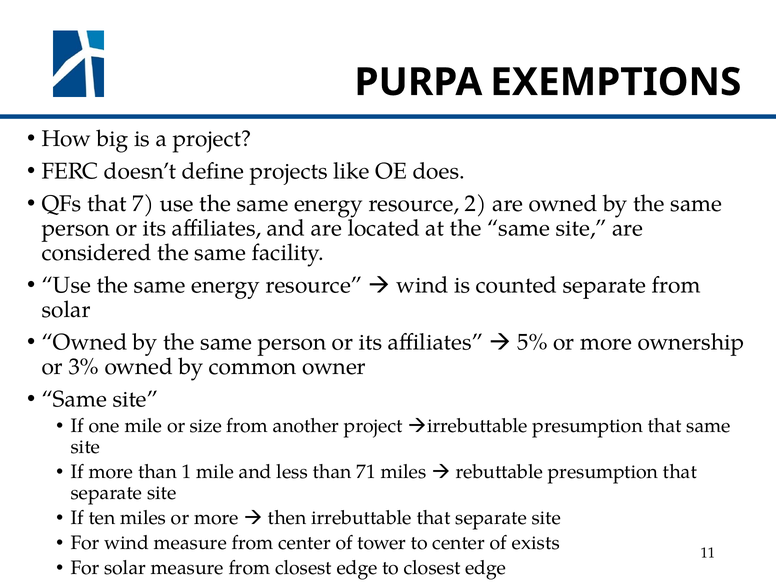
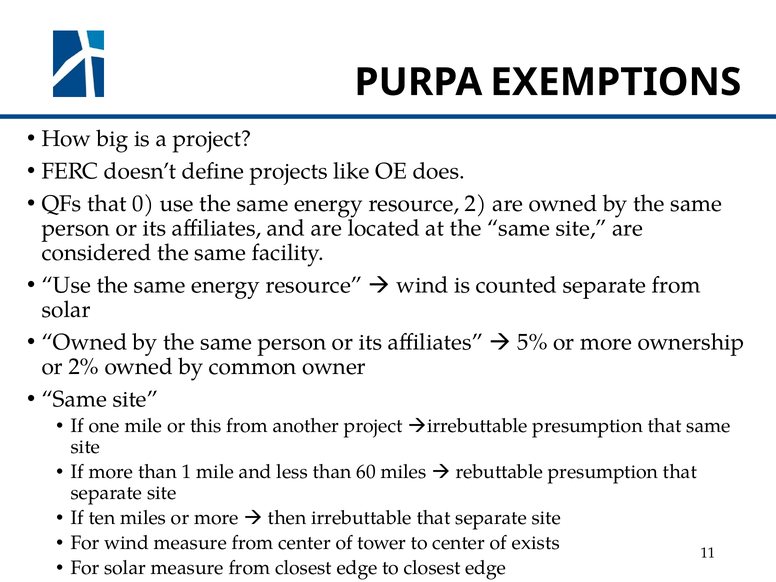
7: 7 -> 0 (143, 204)
3%: 3% -> 2% (84, 367)
size: size -> this (206, 426)
71: 71 -> 60 (366, 472)
